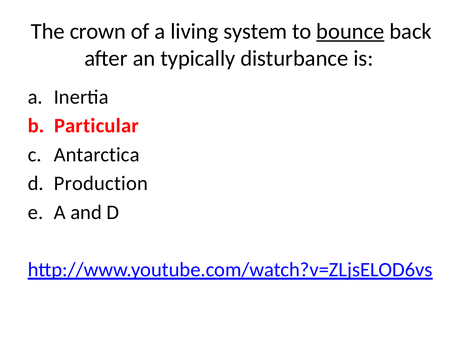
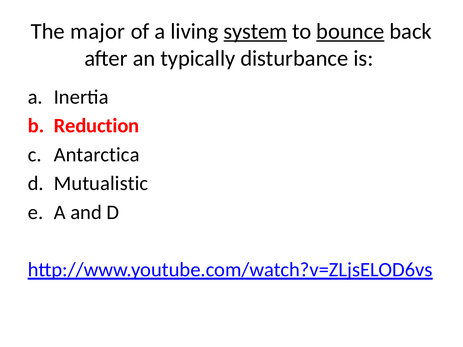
crown: crown -> major (98, 31)
system underline: none -> present (255, 31)
Particular: Particular -> Reduction (97, 126)
Production: Production -> Mutualistic (101, 184)
